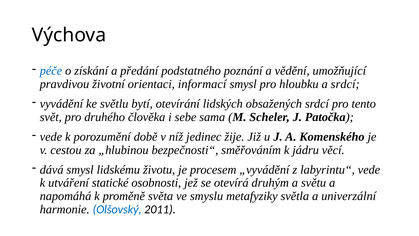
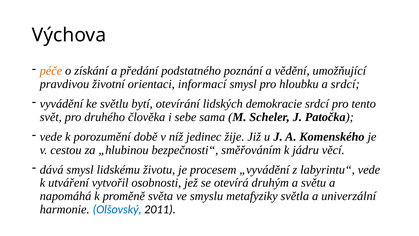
péče colour: blue -> orange (51, 71)
obsažených: obsažených -> demokracie (274, 104)
statické: statické -> vytvořil (110, 183)
